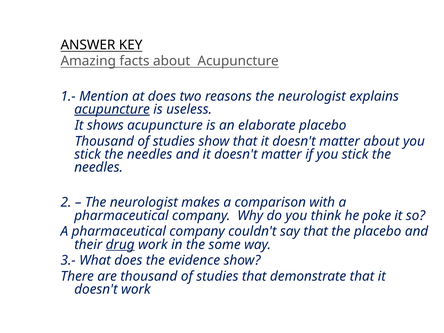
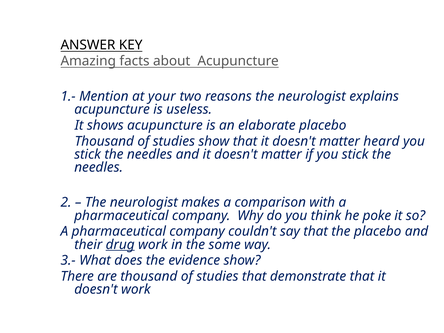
at does: does -> your (162, 96)
acupuncture underline: present -> none (112, 109)
matter about: about -> heard (381, 141)
